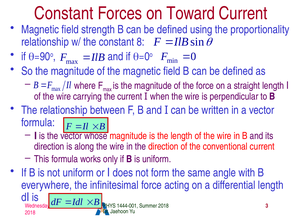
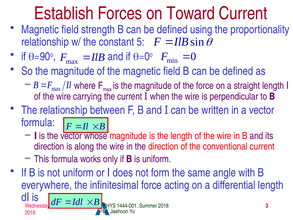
Constant: Constant -> Establish (64, 13)
8: 8 -> 5 (141, 42)
